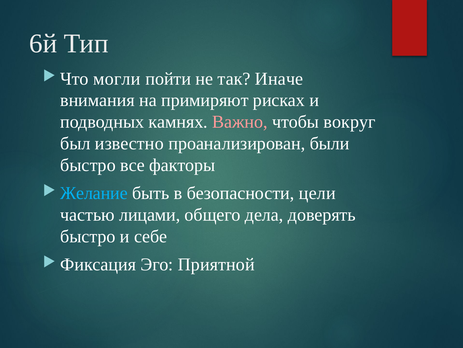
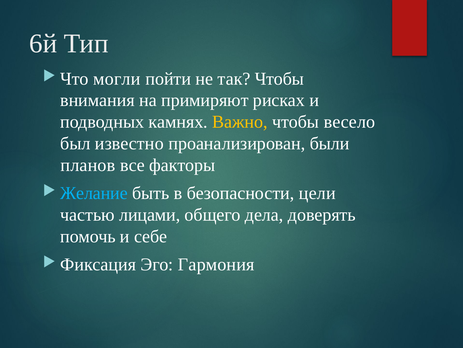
так Иначе: Иначе -> Чтобы (279, 79)
Важно colour: pink -> yellow (240, 122)
вокруг: вокруг -> весело (350, 122)
быстро: быстро -> планов (88, 165)
быстро: быстро -> помочь (88, 236)
Приятной: Приятной -> Гармония (216, 264)
